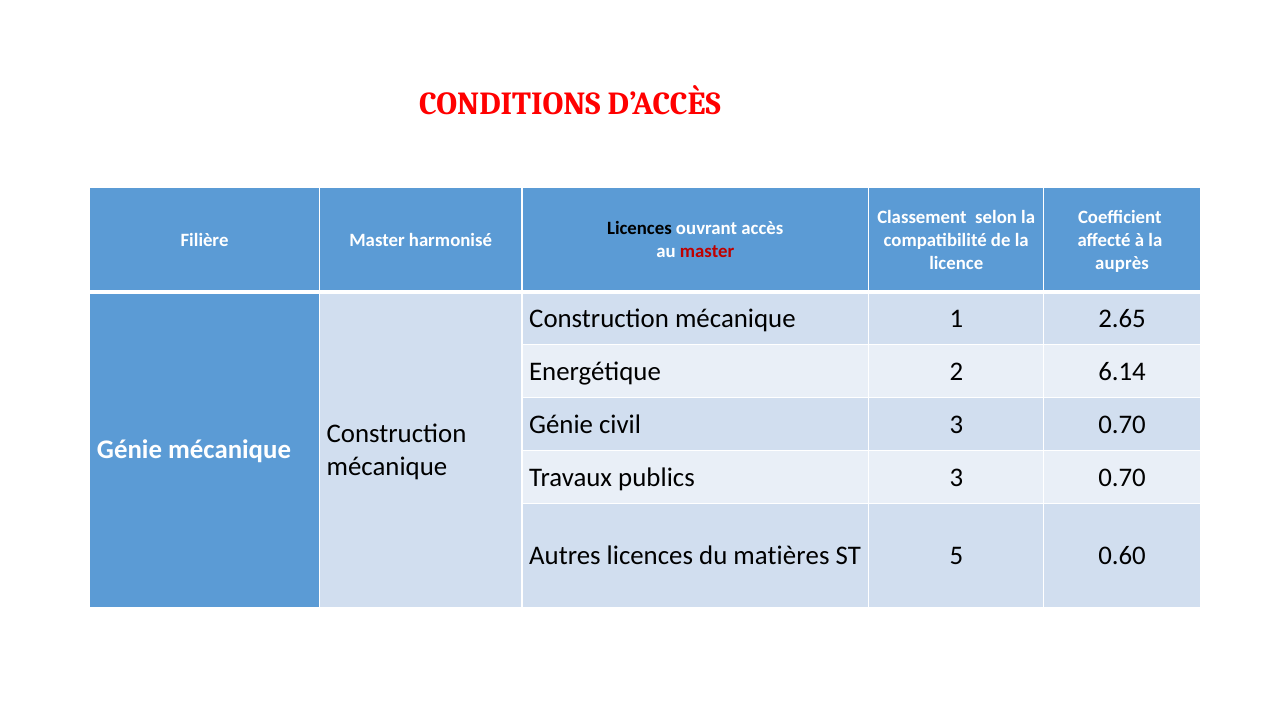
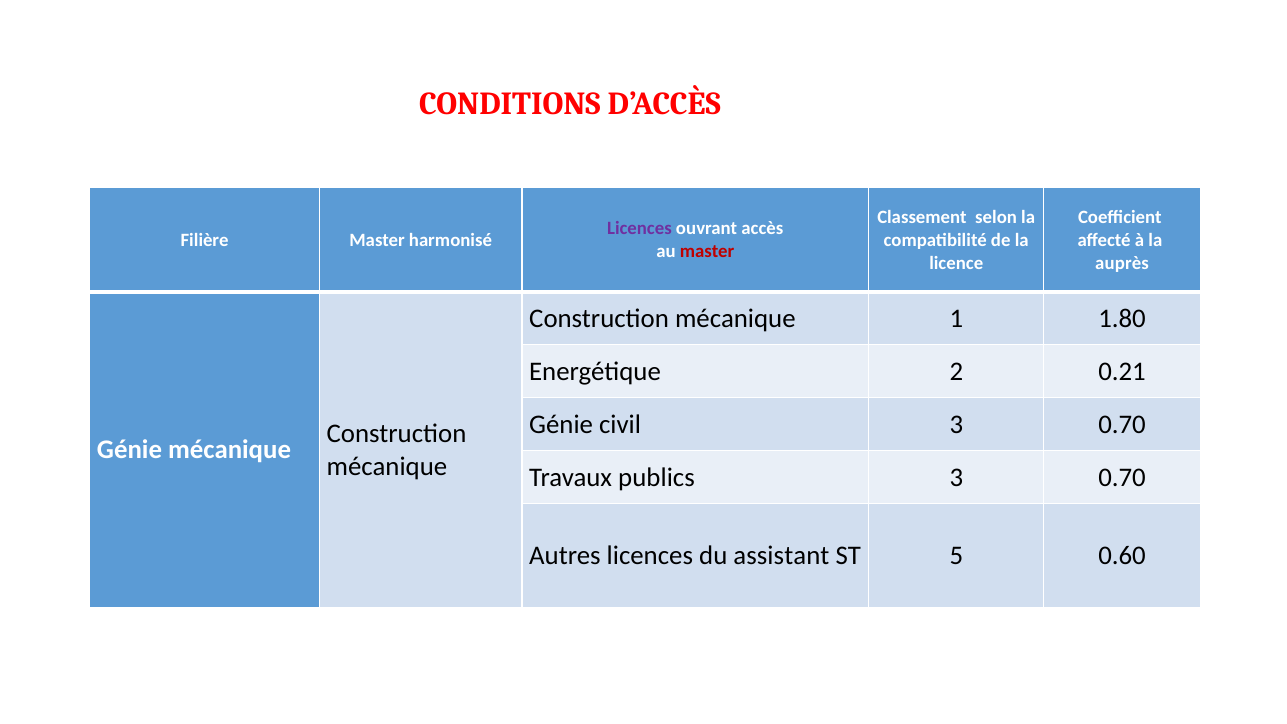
Licences colour: black -> purple (639, 229)
2.65: 2.65 -> 1.80 (1122, 319)
6.14: 6.14 -> 0.21 (1122, 371)
matières: matières -> assistant (781, 556)
